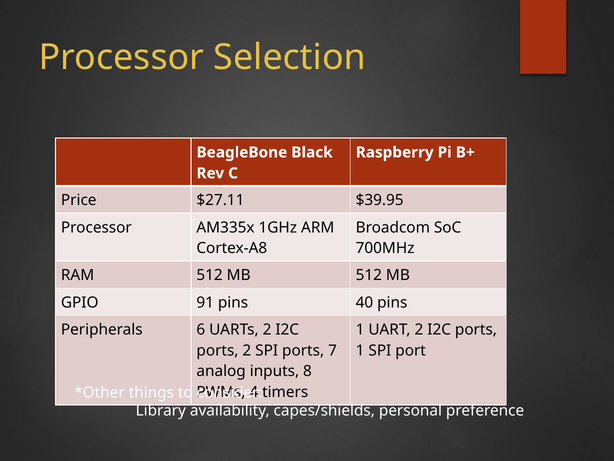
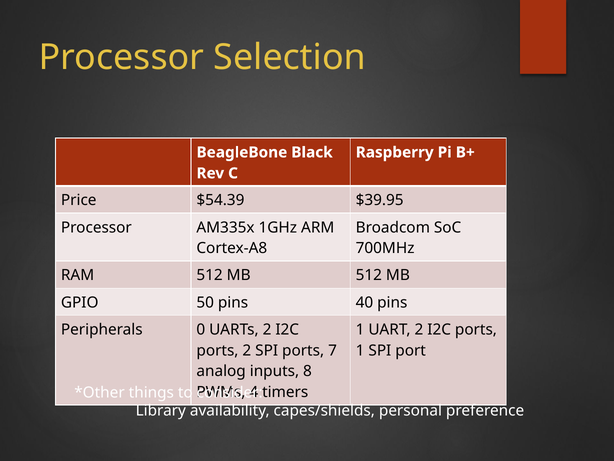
$27.11: $27.11 -> $54.39 (220, 200)
91: 91 -> 50 (205, 302)
6: 6 -> 0 (201, 329)
